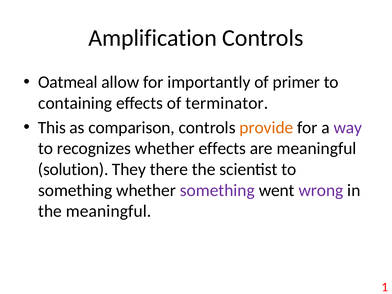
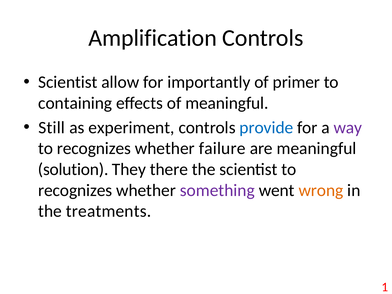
Oatmeal: Oatmeal -> Scientist (68, 82)
of terminator: terminator -> meaningful (227, 103)
This: This -> Still (52, 128)
comparison: comparison -> experiment (131, 128)
provide colour: orange -> blue (266, 128)
whether effects: effects -> failure (222, 148)
something: something -> recognizes (75, 190)
wrong colour: purple -> orange (321, 190)
the meaningful: meaningful -> treatments (109, 211)
